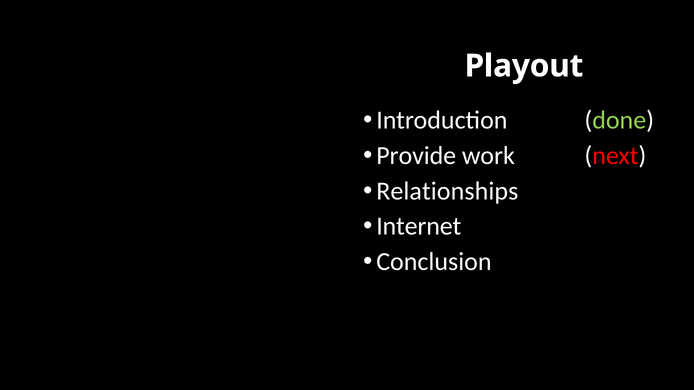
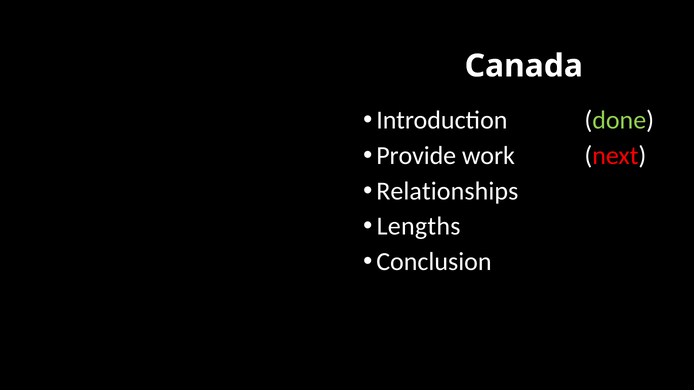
Playout: Playout -> Canada (524, 66)
Internet: Internet -> Lengths (419, 226)
